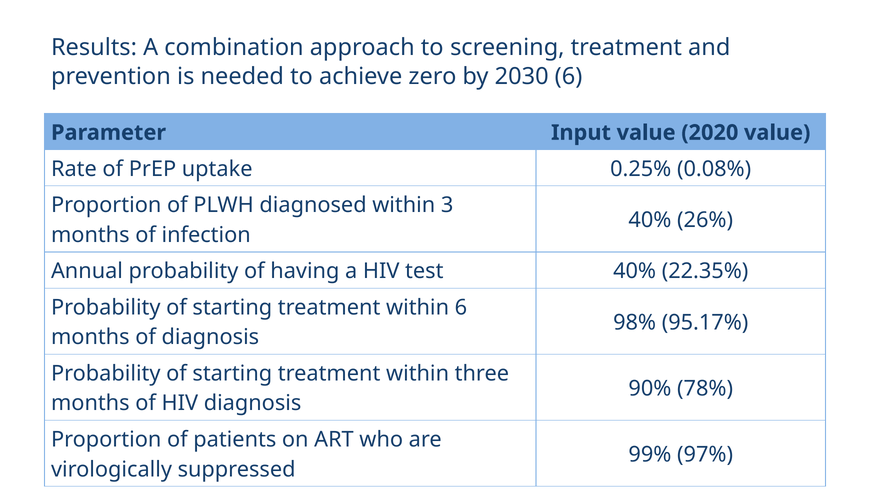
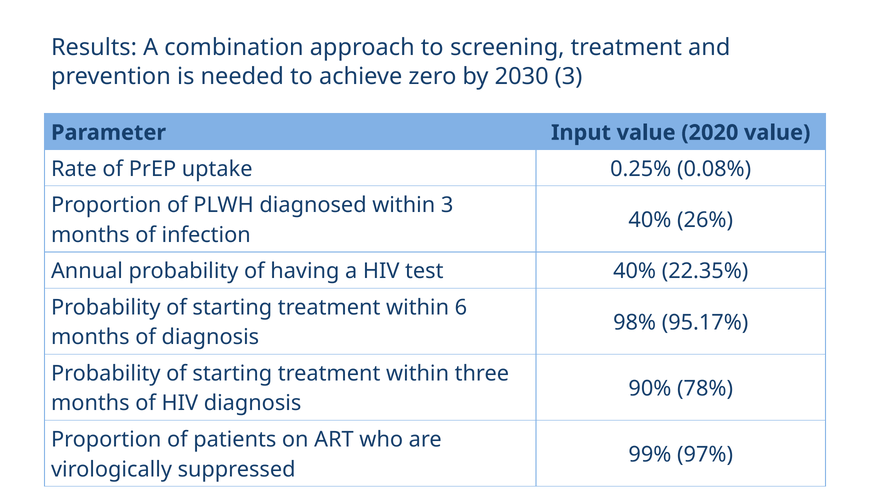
2030 6: 6 -> 3 (569, 76)
